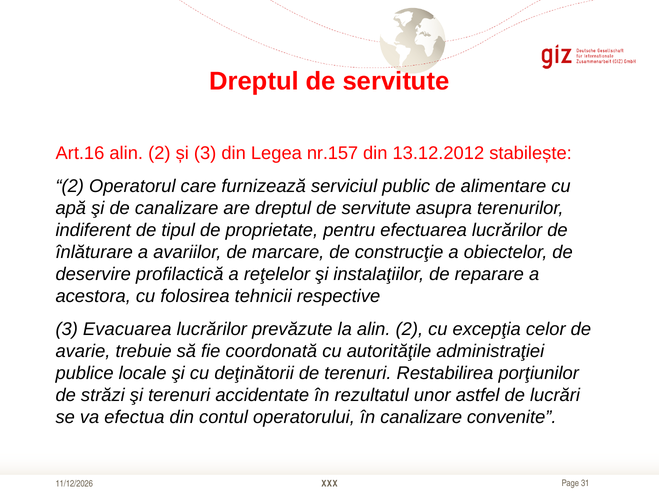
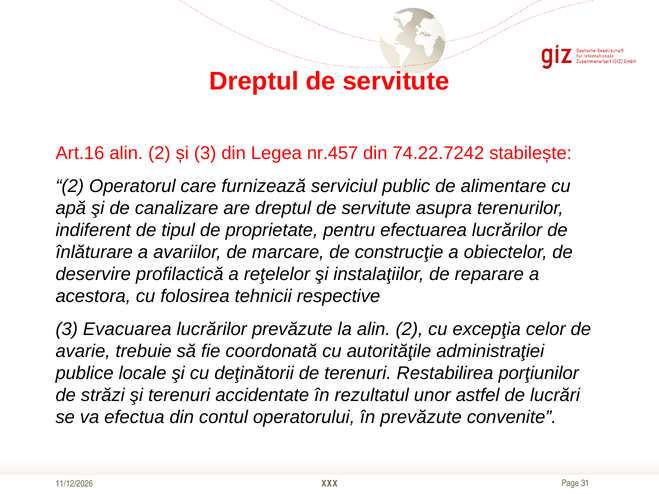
nr.157: nr.157 -> nr.457 (333, 154)
13.12.2012: 13.12.2012 -> 74.22.7242 (438, 154)
în canalizare: canalizare -> prevăzute (421, 417)
